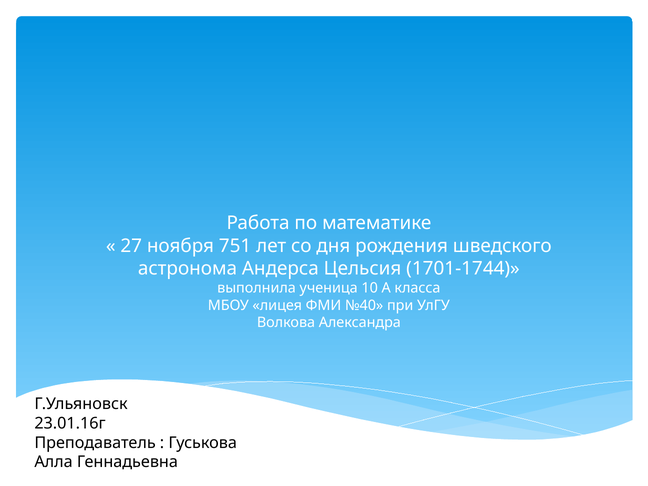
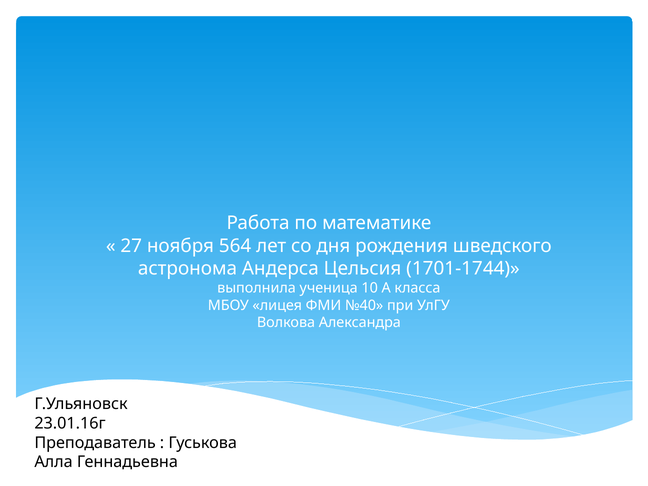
751: 751 -> 564 (235, 246)
